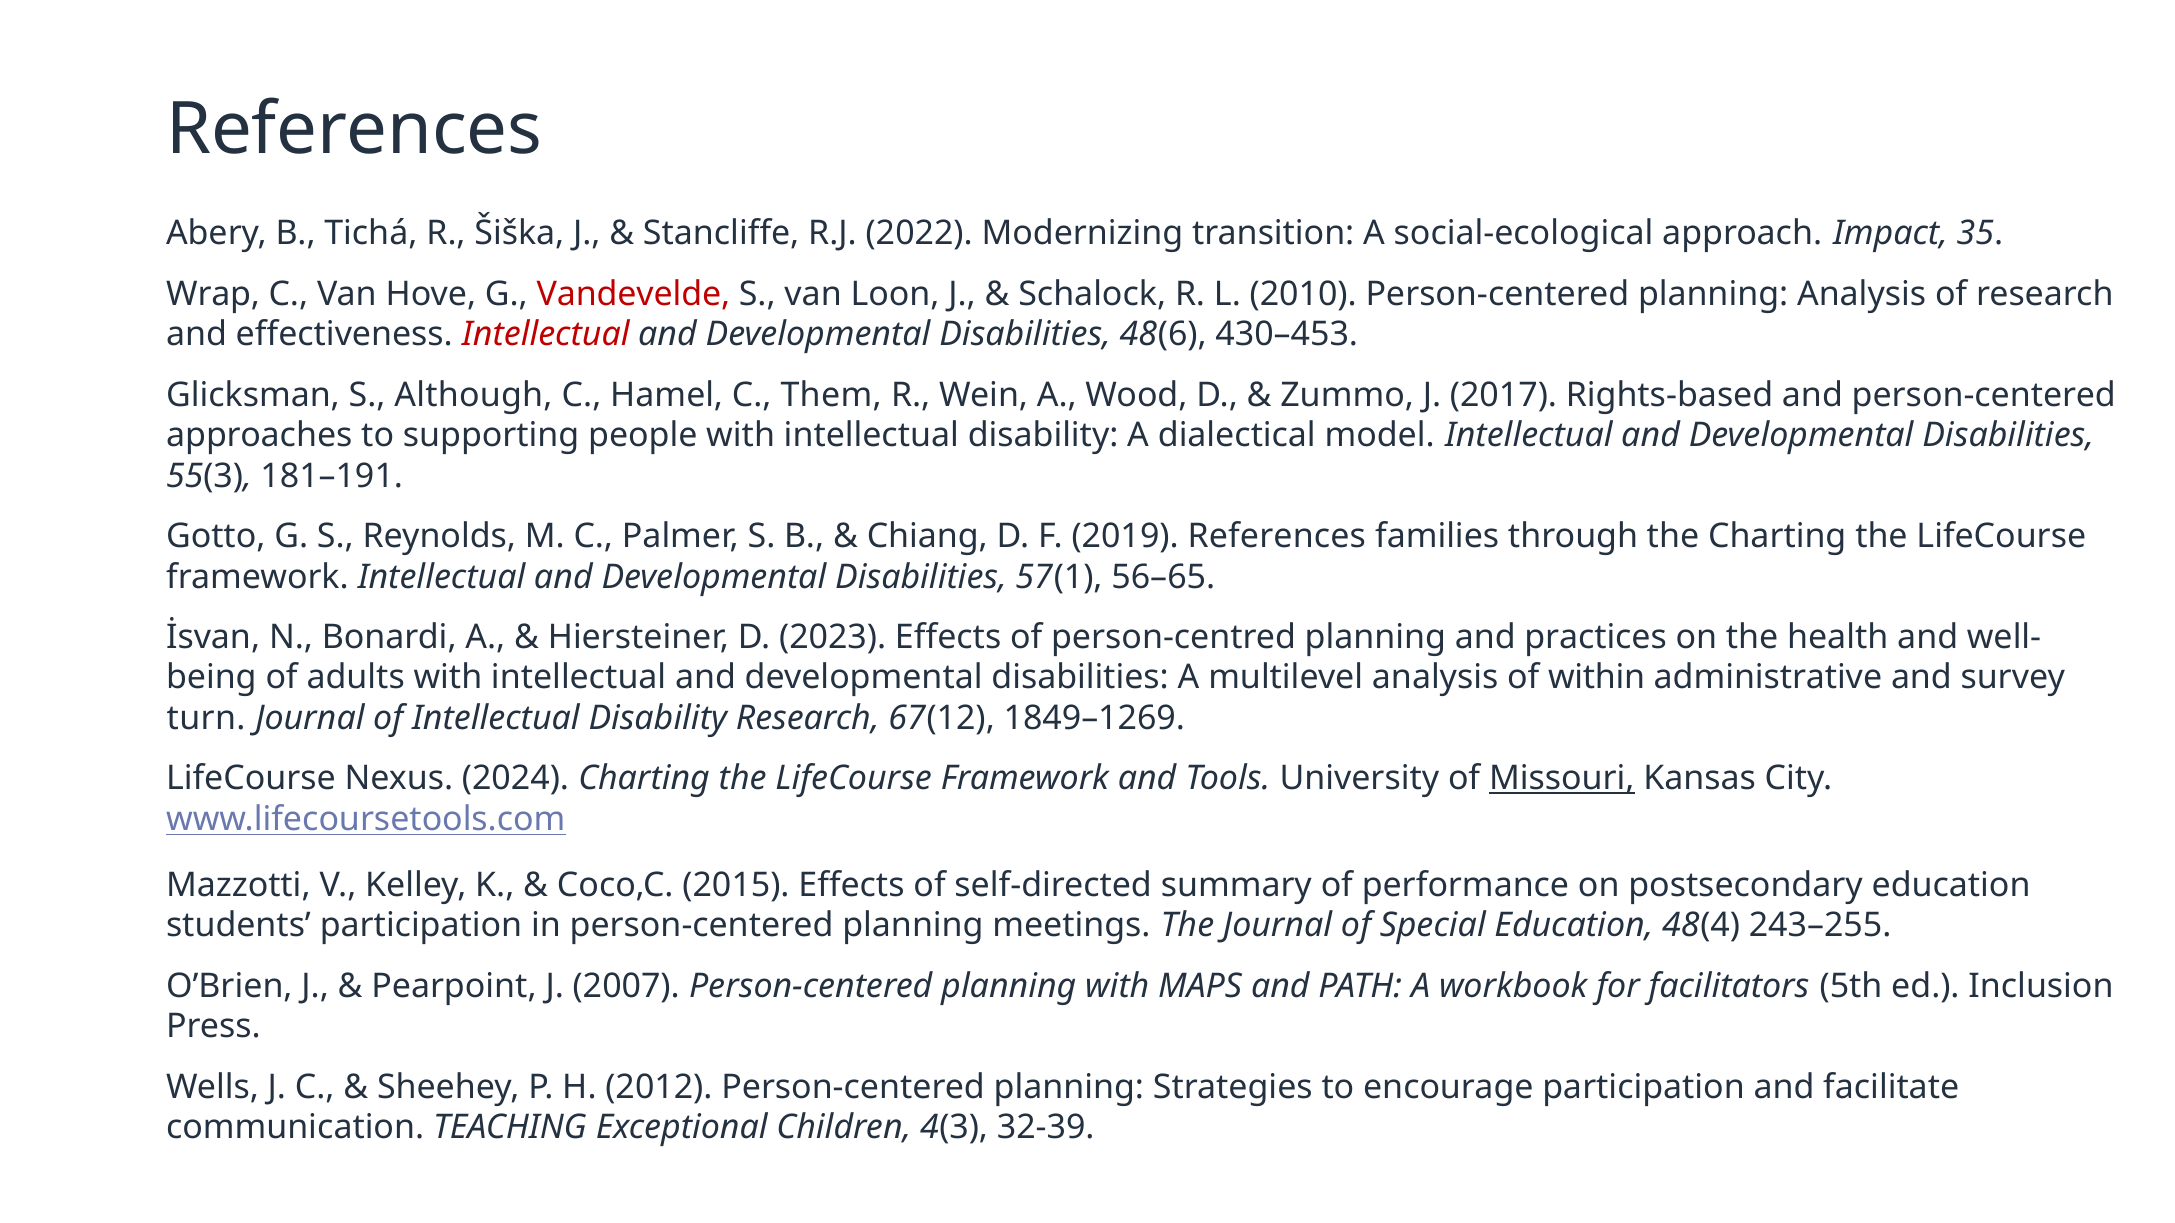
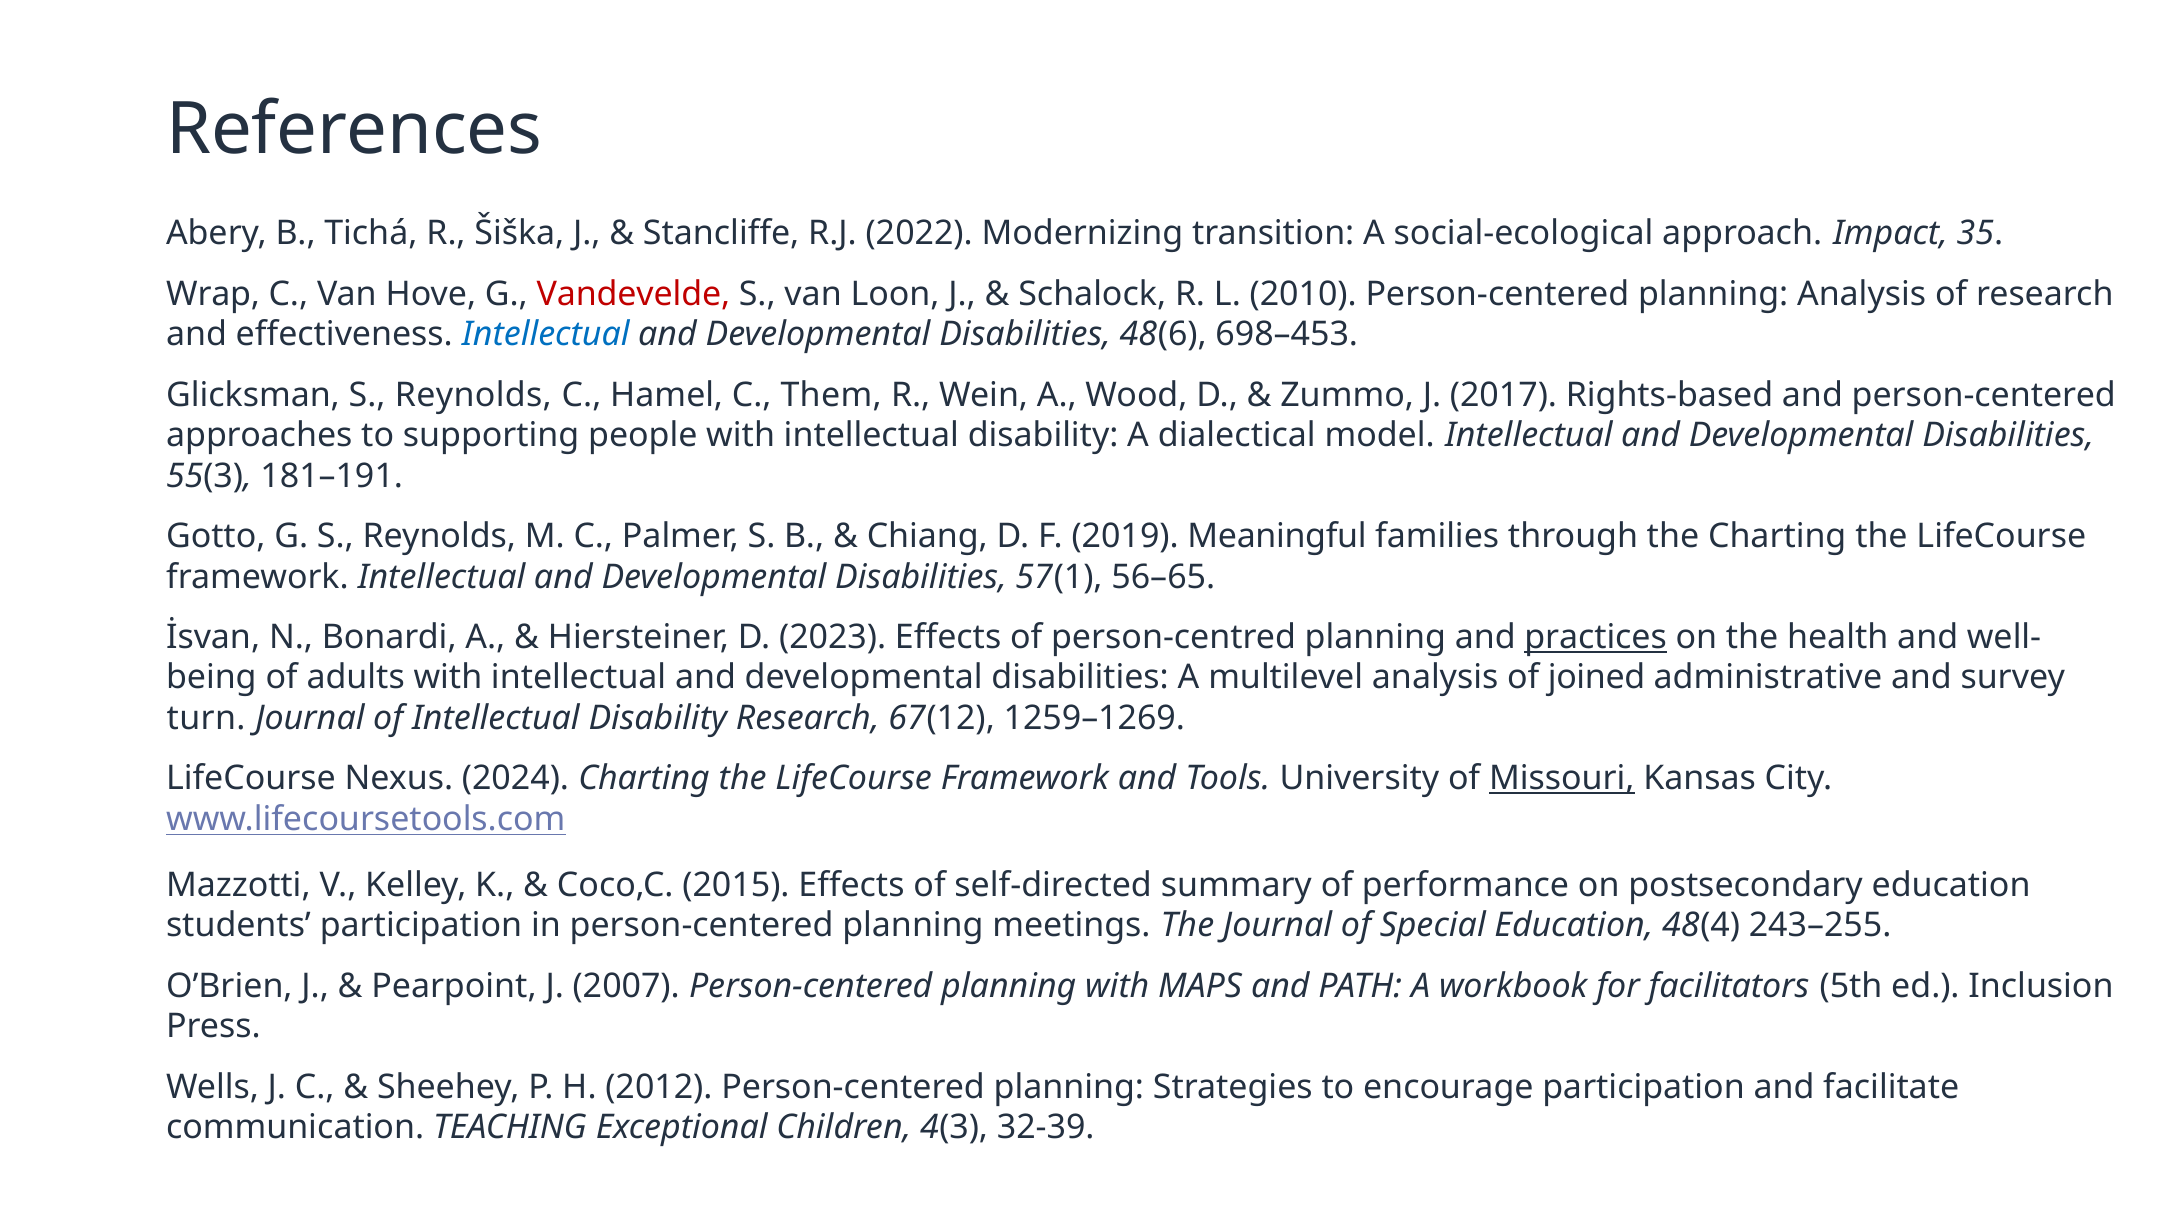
Intellectual colour: red -> blue (546, 335)
430–453: 430–453 -> 698–453 (1287, 335)
Glicksman S Although: Although -> Reynolds (473, 395)
2019 References: References -> Meaningful (1277, 537)
practices underline: none -> present (1596, 638)
within: within -> joined (1597, 678)
1849–1269: 1849–1269 -> 1259–1269 (1094, 718)
